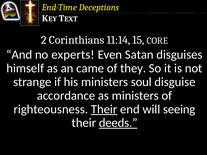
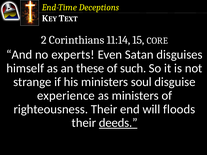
came: came -> these (90, 68)
they: they -> such (133, 68)
accordance: accordance -> experience (66, 96)
Their underline: present -> none (104, 109)
seeing: seeing -> floods (179, 109)
